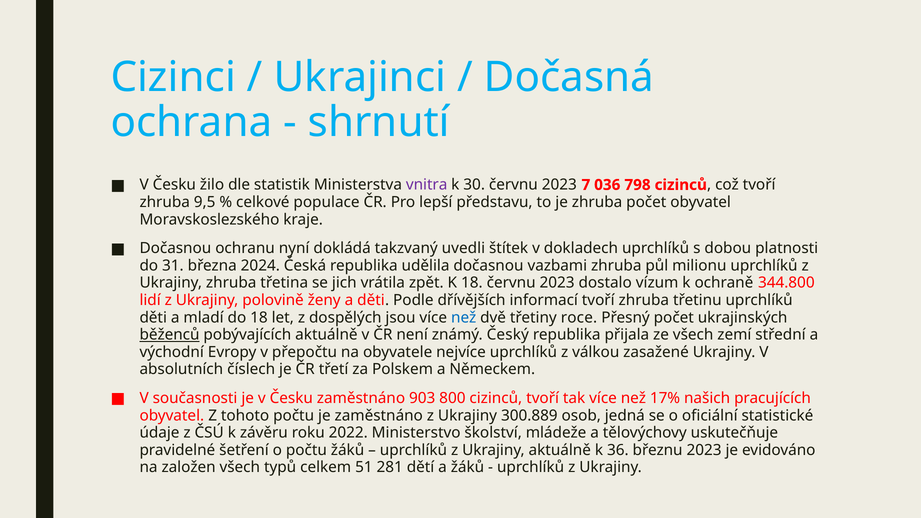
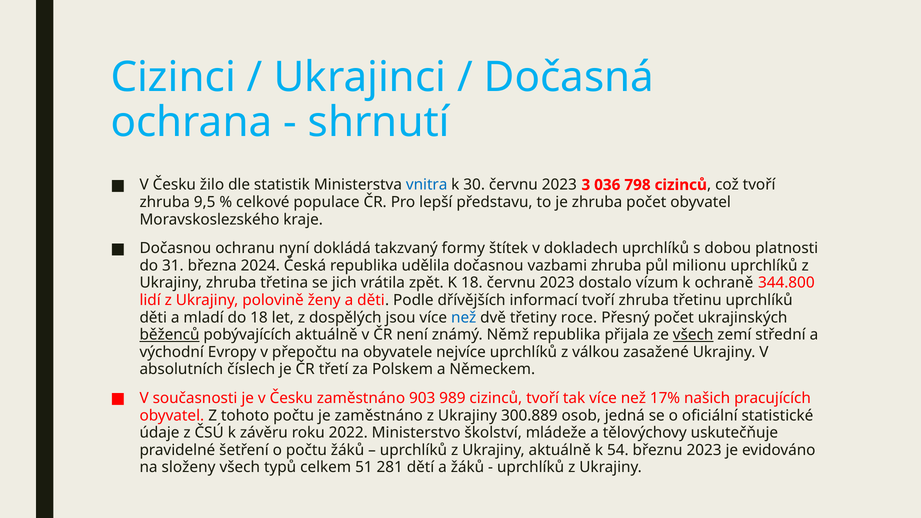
vnitra colour: purple -> blue (427, 185)
7: 7 -> 3 (586, 185)
uvedli: uvedli -> formy (463, 248)
Český: Český -> Němž (508, 335)
všech underline: none -> present (693, 335)
800: 800 -> 989 (452, 398)
36: 36 -> 54 (618, 450)
založen: založen -> složeny (189, 467)
